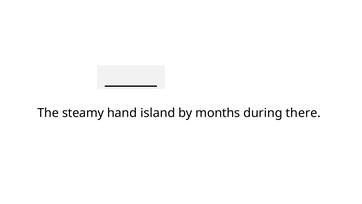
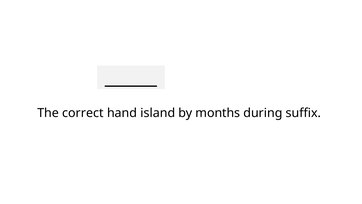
steamy: steamy -> correct (83, 113)
there: there -> suffix (303, 113)
